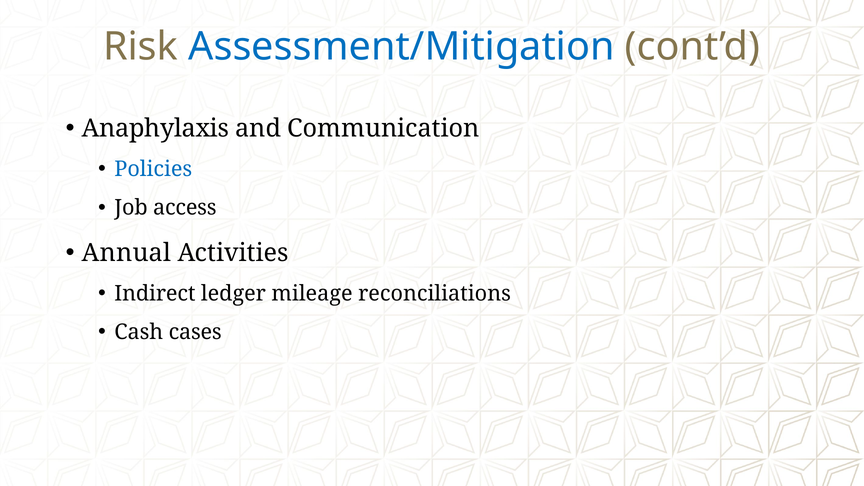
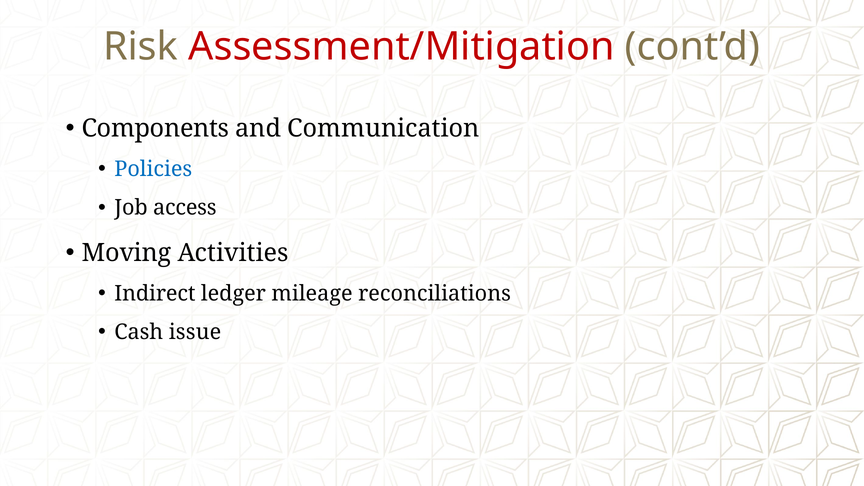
Assessment/Mitigation colour: blue -> red (401, 47)
Anaphylaxis: Anaphylaxis -> Components (155, 129)
Annual: Annual -> Moving (127, 253)
cases: cases -> issue (195, 332)
